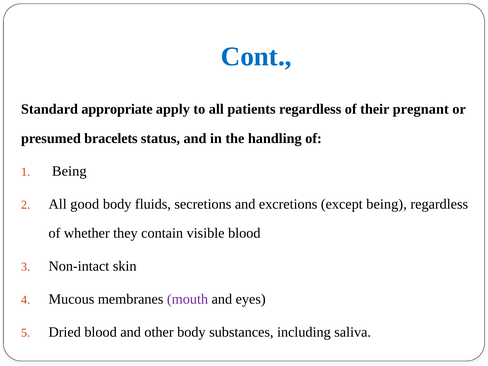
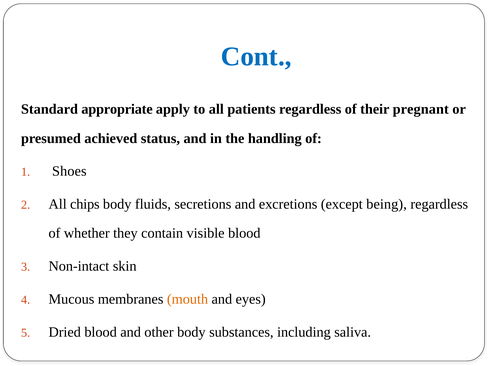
bracelets: bracelets -> achieved (111, 138)
Being: Being -> Shoes (69, 171)
good: good -> chips (85, 204)
mouth colour: purple -> orange (188, 299)
